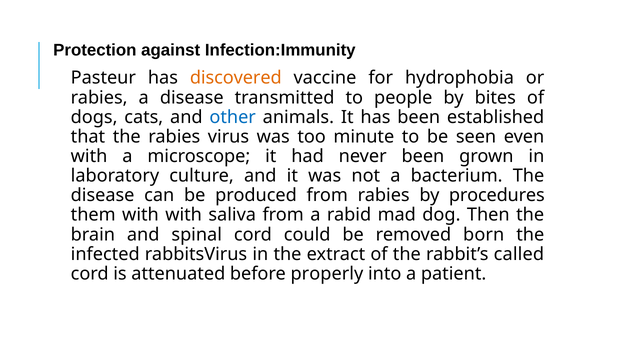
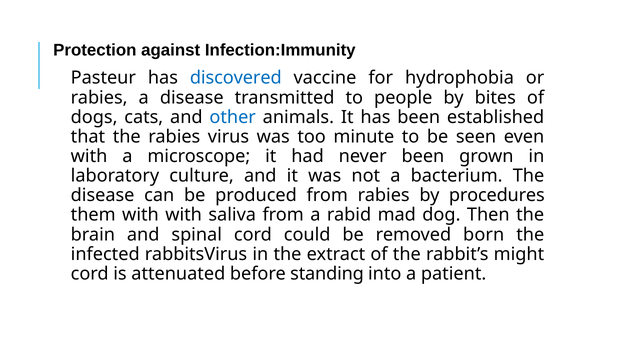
discovered colour: orange -> blue (236, 78)
called: called -> might (519, 254)
properly: properly -> standing (327, 274)
